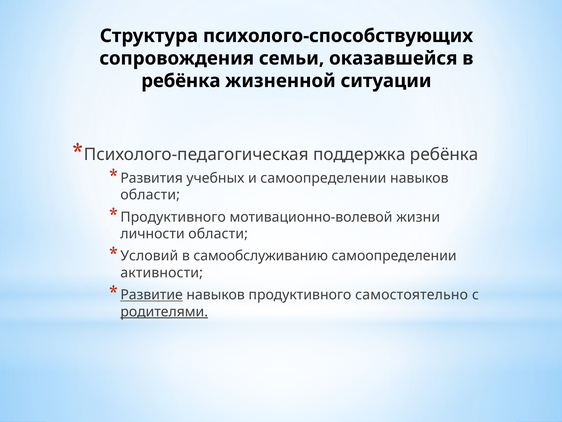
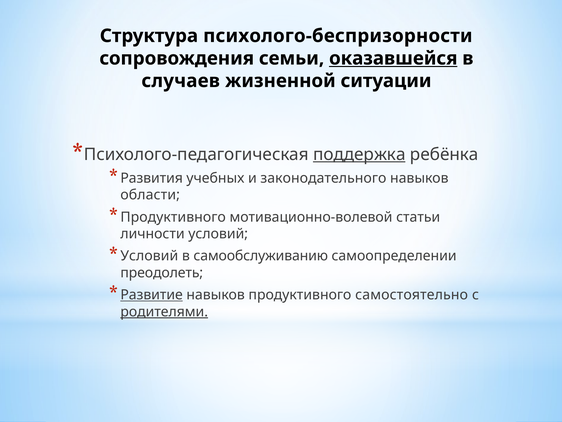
психолого-способствующих: психолого-способствующих -> психолого-беспризорности (338, 36)
оказавшейся underline: none -> present (393, 58)
ребёнка: ребёнка -> случаев (181, 81)
поддержка underline: none -> present (359, 154)
и самоопределении: самоопределении -> законодательного (323, 178)
жизни: жизни -> статьи (418, 217)
личности области: области -> условий (218, 234)
активности: активности -> преодолеть (162, 273)
